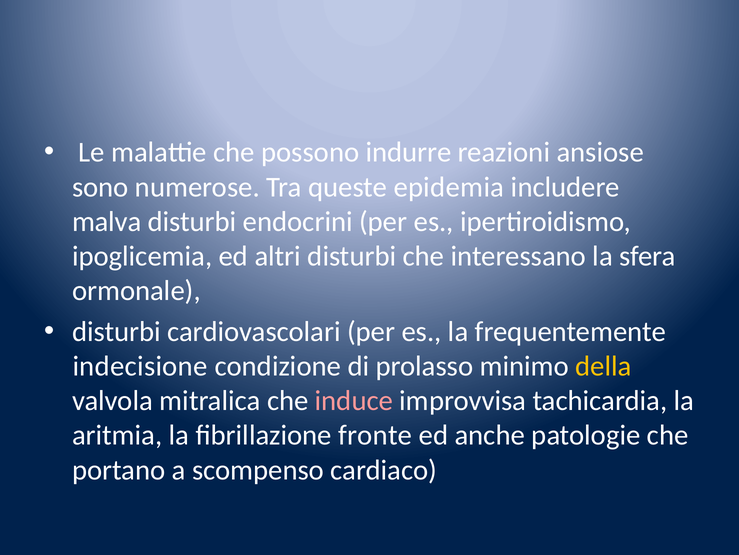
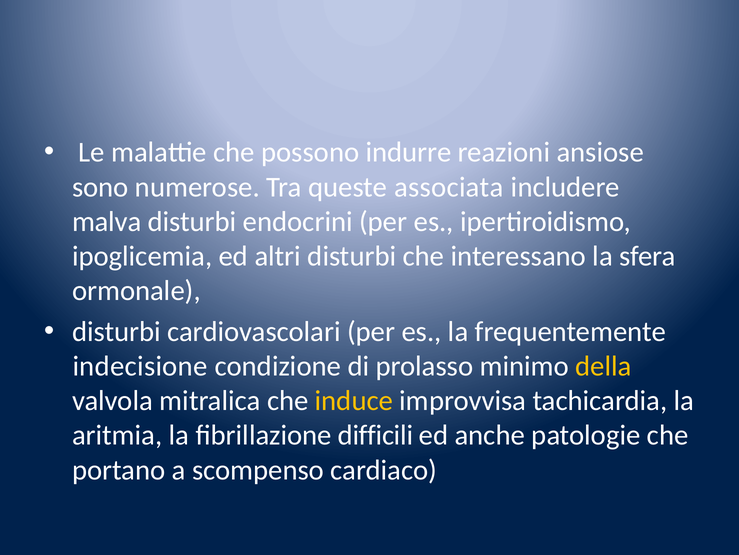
epidemia: epidemia -> associata (449, 187)
induce colour: pink -> yellow (354, 400)
fronte: fronte -> difficili (375, 435)
